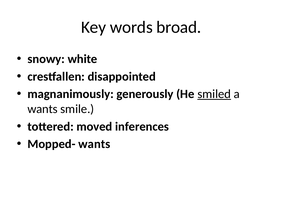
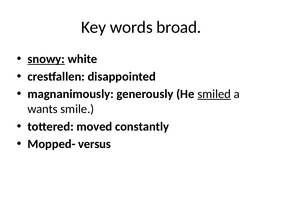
snowy underline: none -> present (46, 59)
inferences: inferences -> constantly (142, 127)
Mopped- wants: wants -> versus (94, 144)
